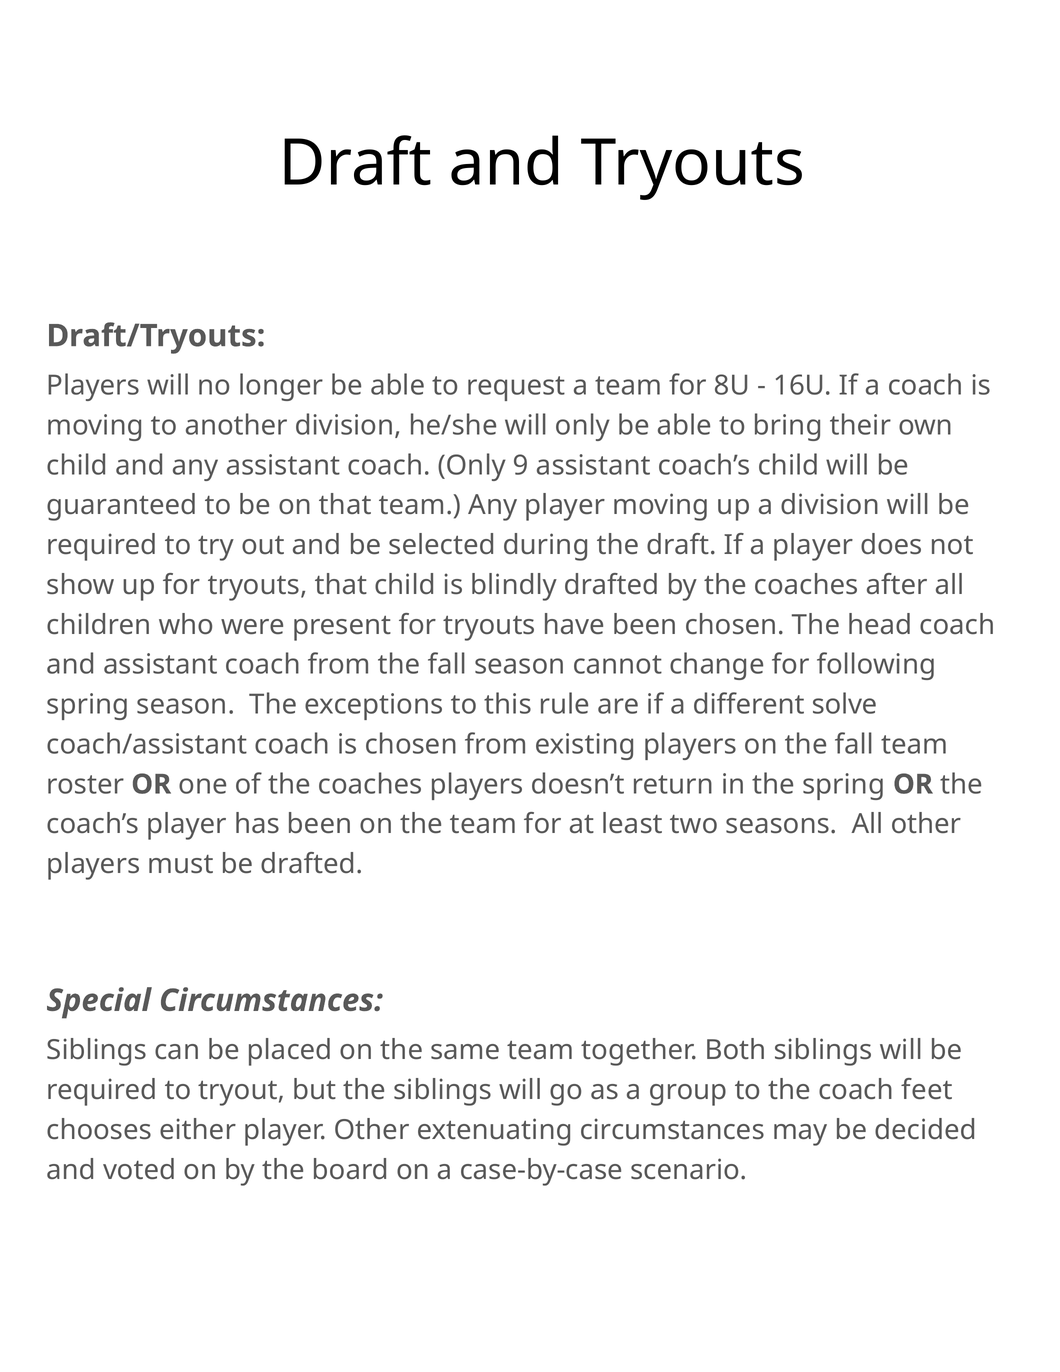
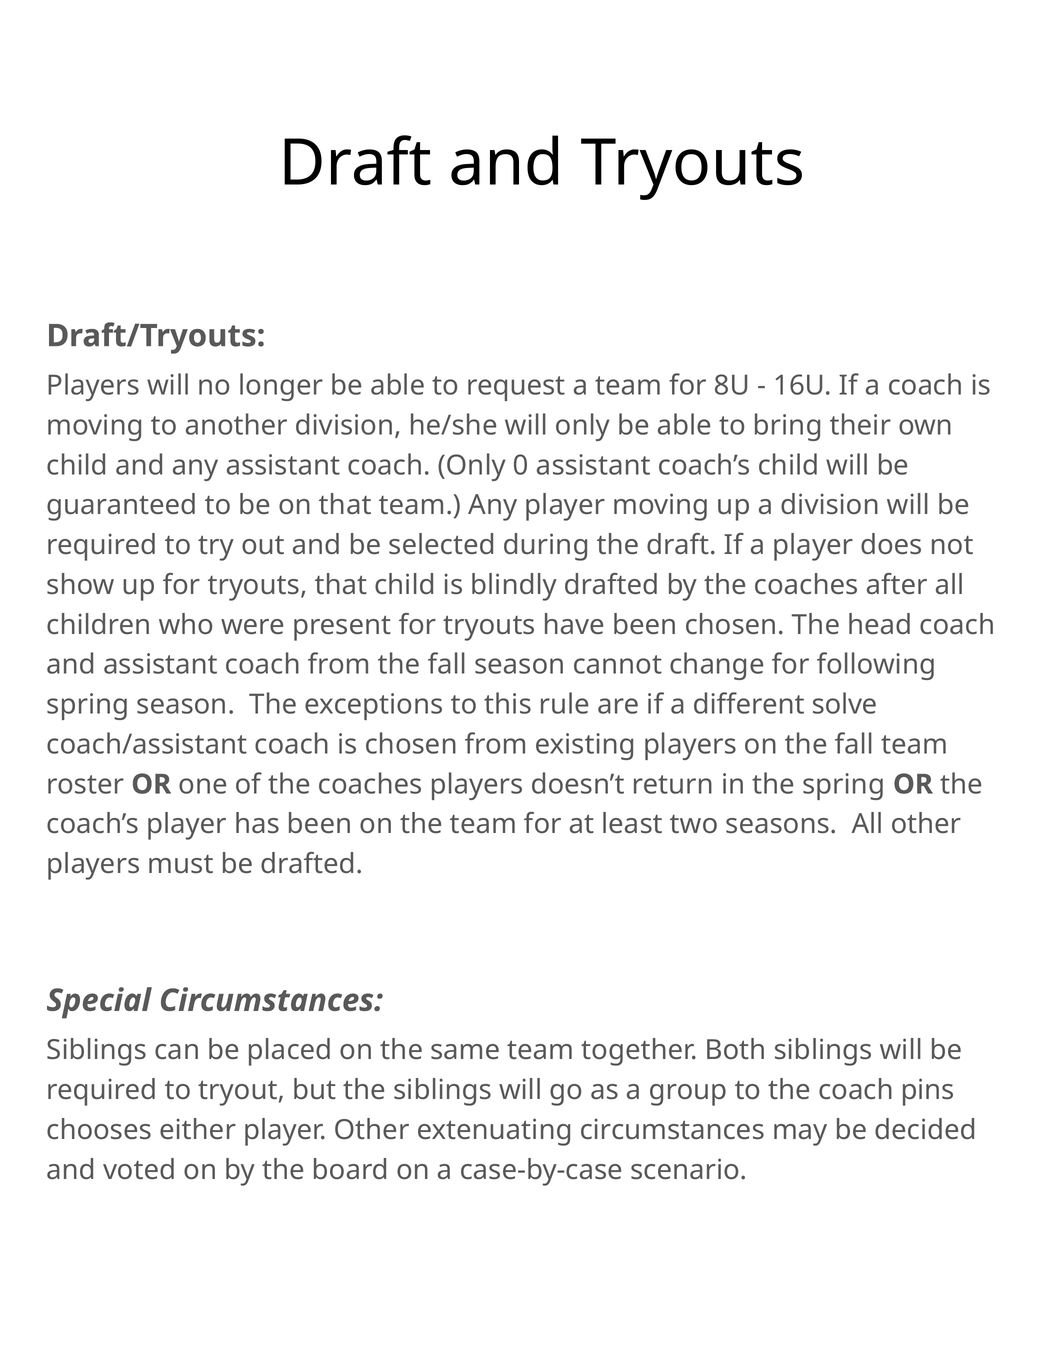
9: 9 -> 0 (521, 465)
feet: feet -> pins (927, 1090)
